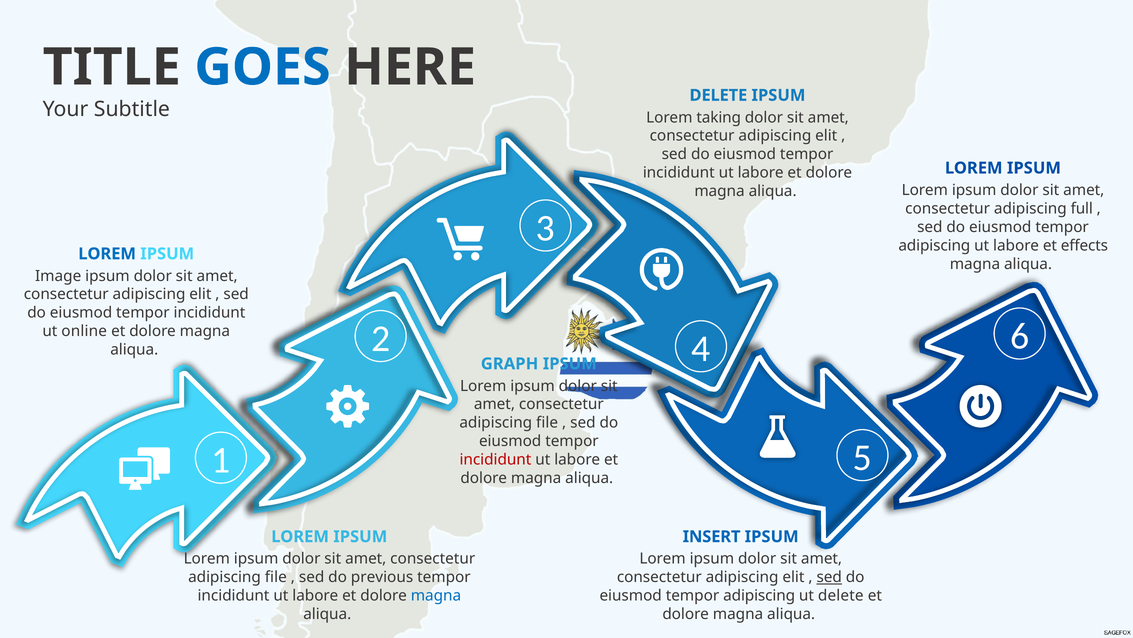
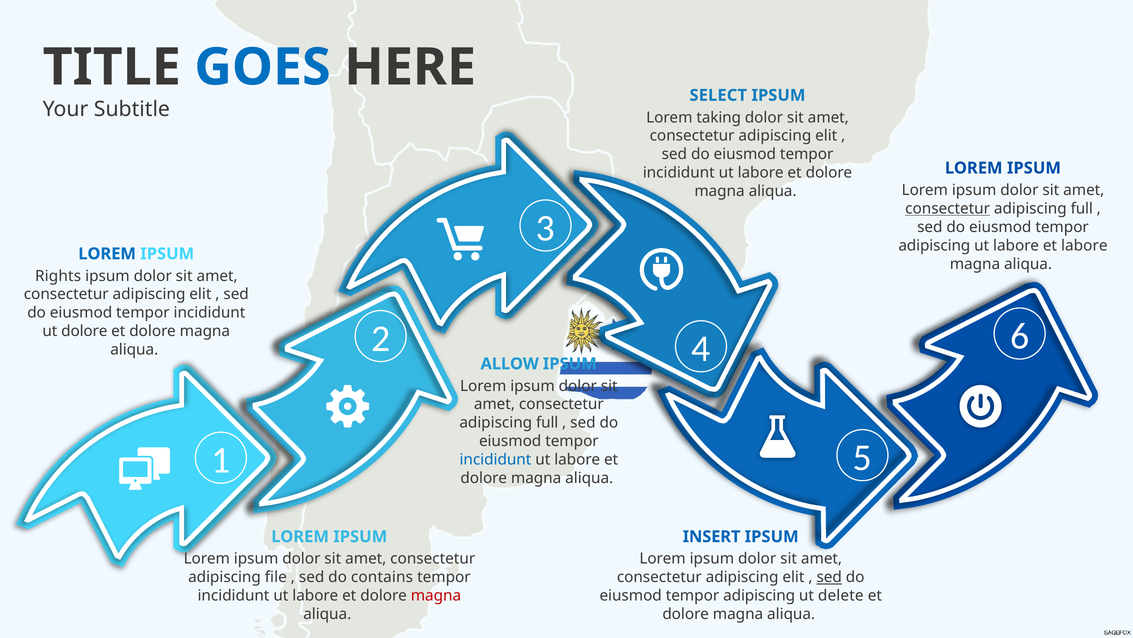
DELETE: DELETE -> SELECT (718, 95)
consectetur underline: none -> present (948, 208)
et effects: effects -> labore (1084, 245)
Image: Image -> Rights (58, 276)
ut online: online -> dolore (84, 331)
GRAPH: GRAPH -> ALLOW (510, 363)
file: file -> full (547, 422)
incididunt colour: red -> blue (495, 459)
previous: previous -> contains (382, 577)
magna colour: blue -> red (436, 595)
